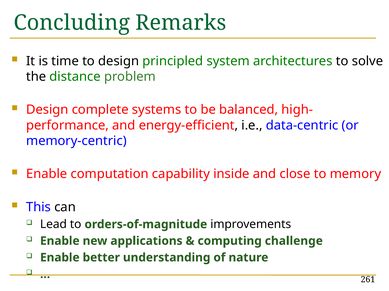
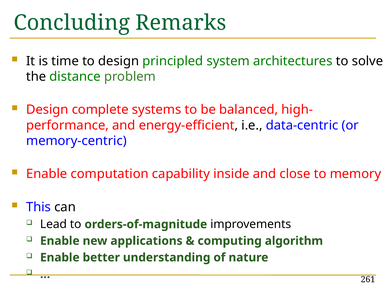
challenge: challenge -> algorithm (294, 242)
